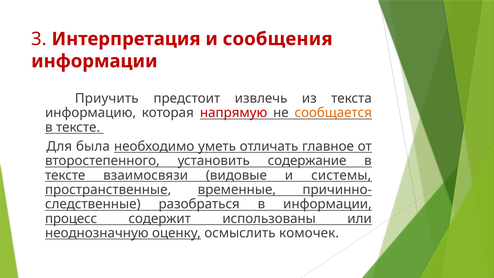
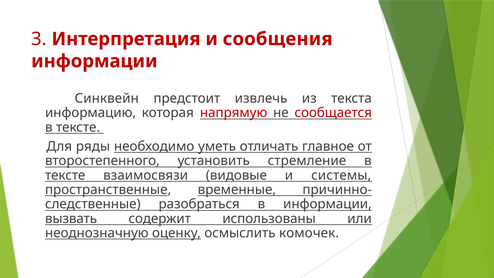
Приучить: Приучить -> Синквейн (107, 98)
сообщается colour: orange -> red (333, 113)
была: была -> ряды (93, 146)
содержание: содержание -> стремление (307, 161)
процесс: процесс -> вызвать (71, 219)
